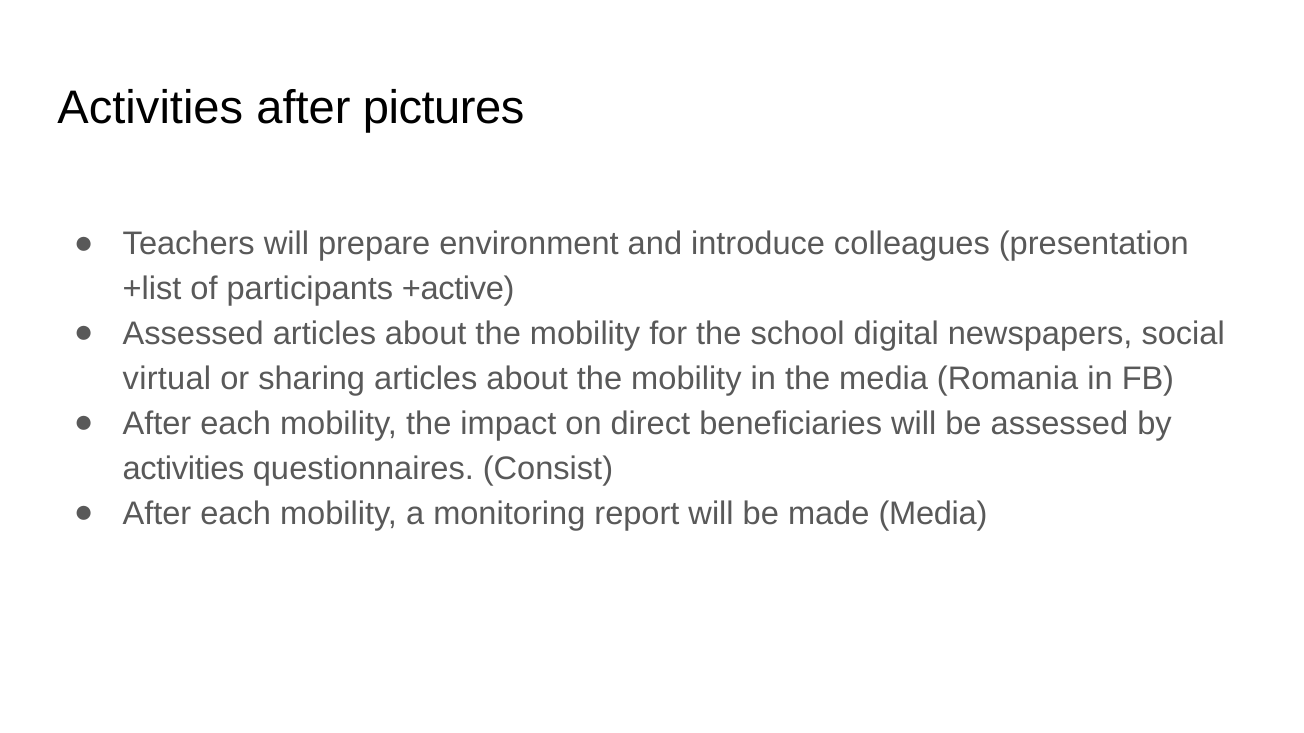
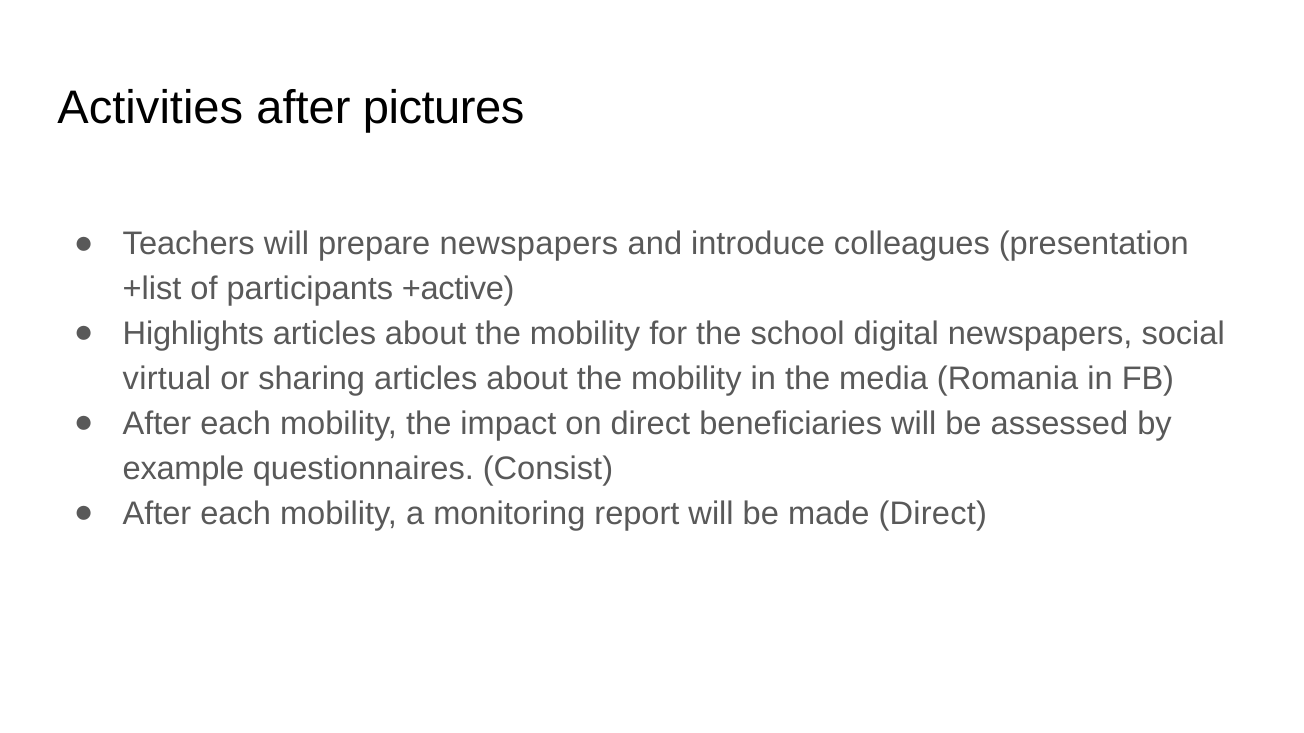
prepare environment: environment -> newspapers (529, 244)
Assessed: Assessed -> Highlights (193, 334)
activities: activities -> example (183, 469)
made Media: Media -> Direct (933, 514)
